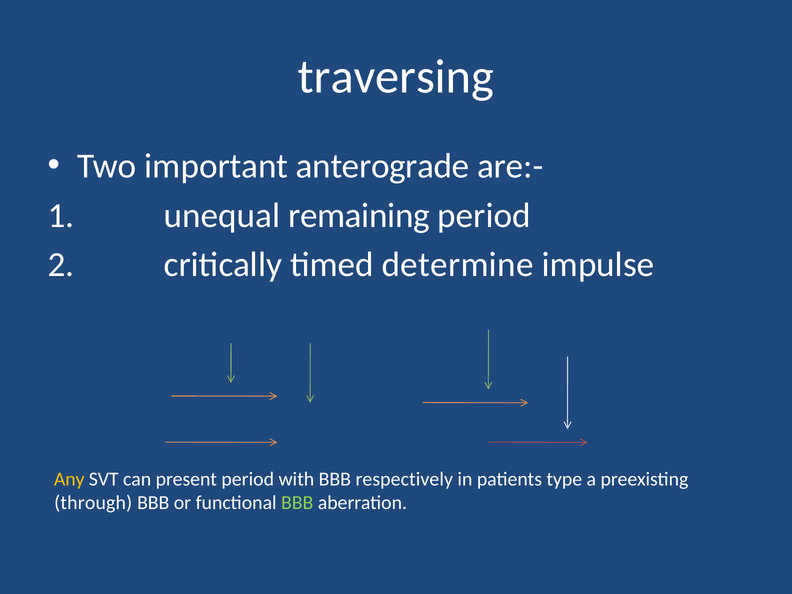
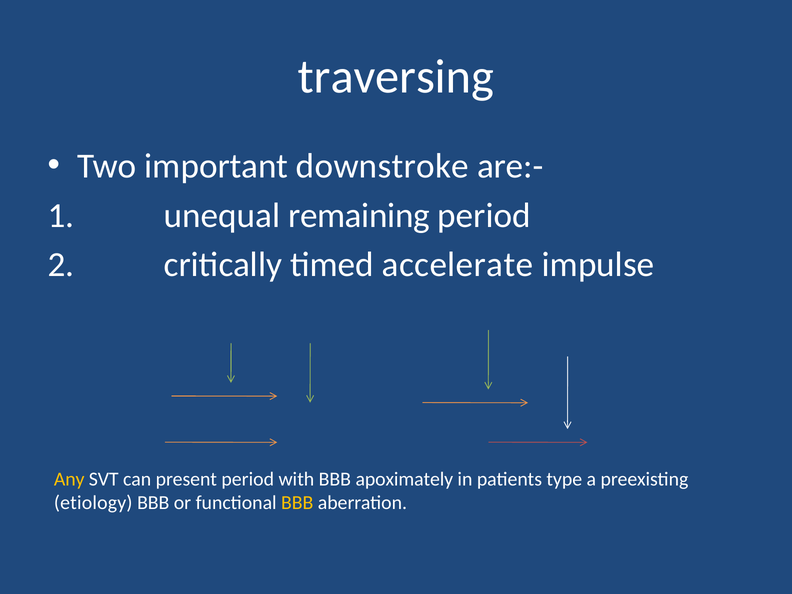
anterograde: anterograde -> downstroke (382, 166)
determine: determine -> accelerate (458, 265)
respectively: respectively -> apoximately (404, 479)
through: through -> etiology (93, 503)
BBB colour: light green -> yellow (297, 503)
